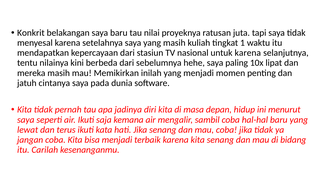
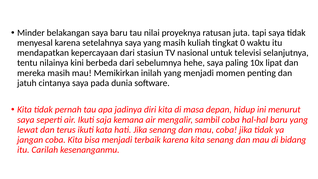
Konkrit: Konkrit -> Minder (31, 33)
1: 1 -> 0 (243, 43)
untuk karena: karena -> televisi (248, 53)
